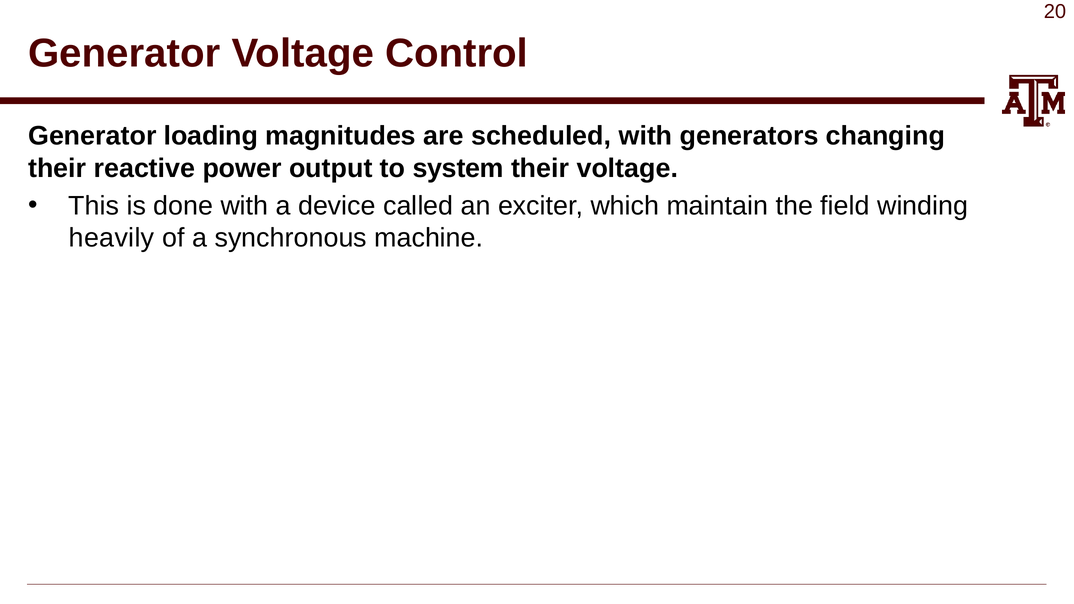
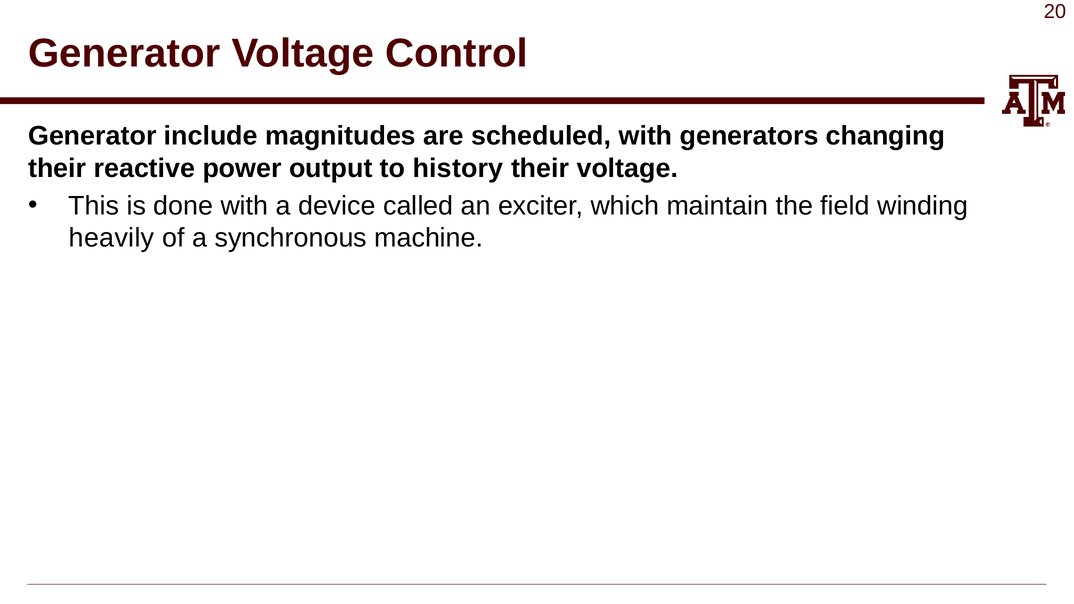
loading: loading -> include (211, 136)
system: system -> history (458, 168)
